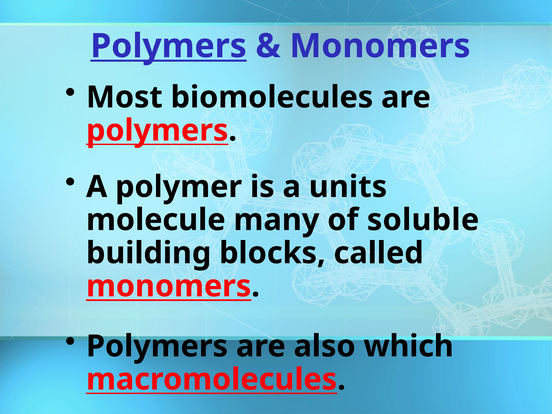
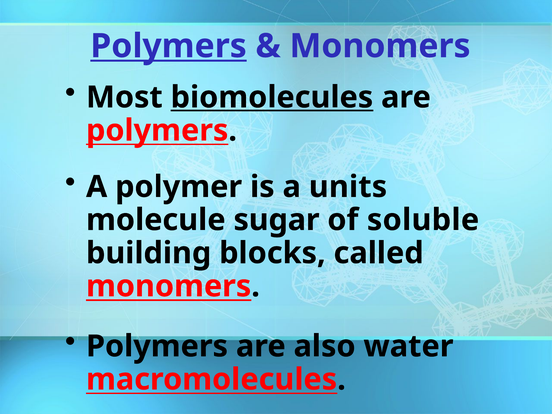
biomolecules underline: none -> present (272, 97)
many: many -> sugar (277, 220)
which: which -> water (408, 346)
